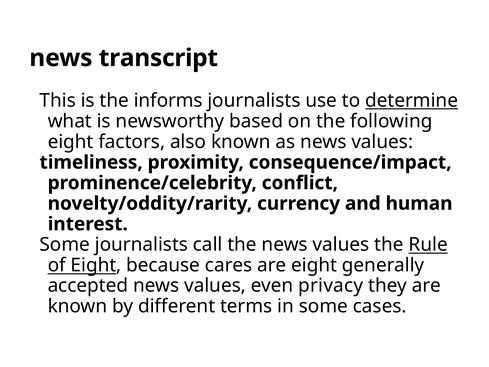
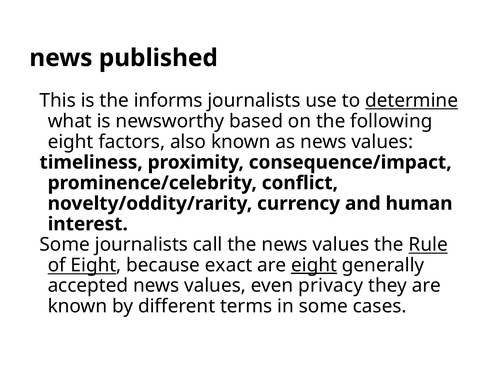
transcript: transcript -> published (158, 58)
cares: cares -> exact (229, 265)
eight underline: none -> present (314, 265)
